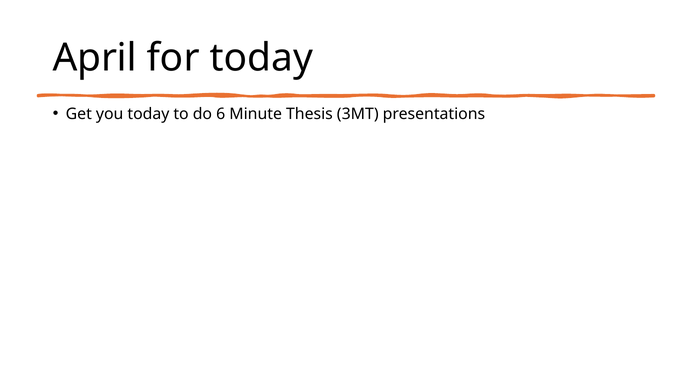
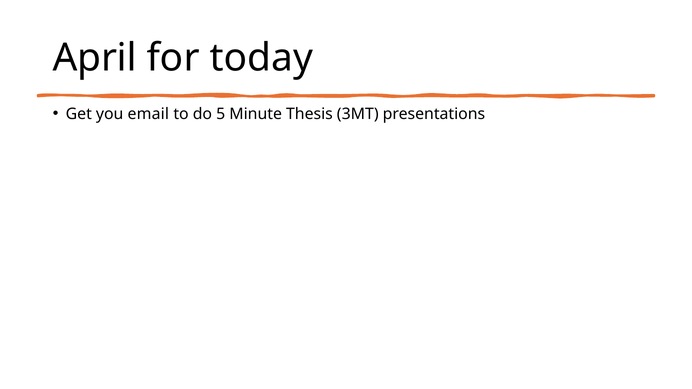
you today: today -> email (148, 114)
6: 6 -> 5 (221, 114)
